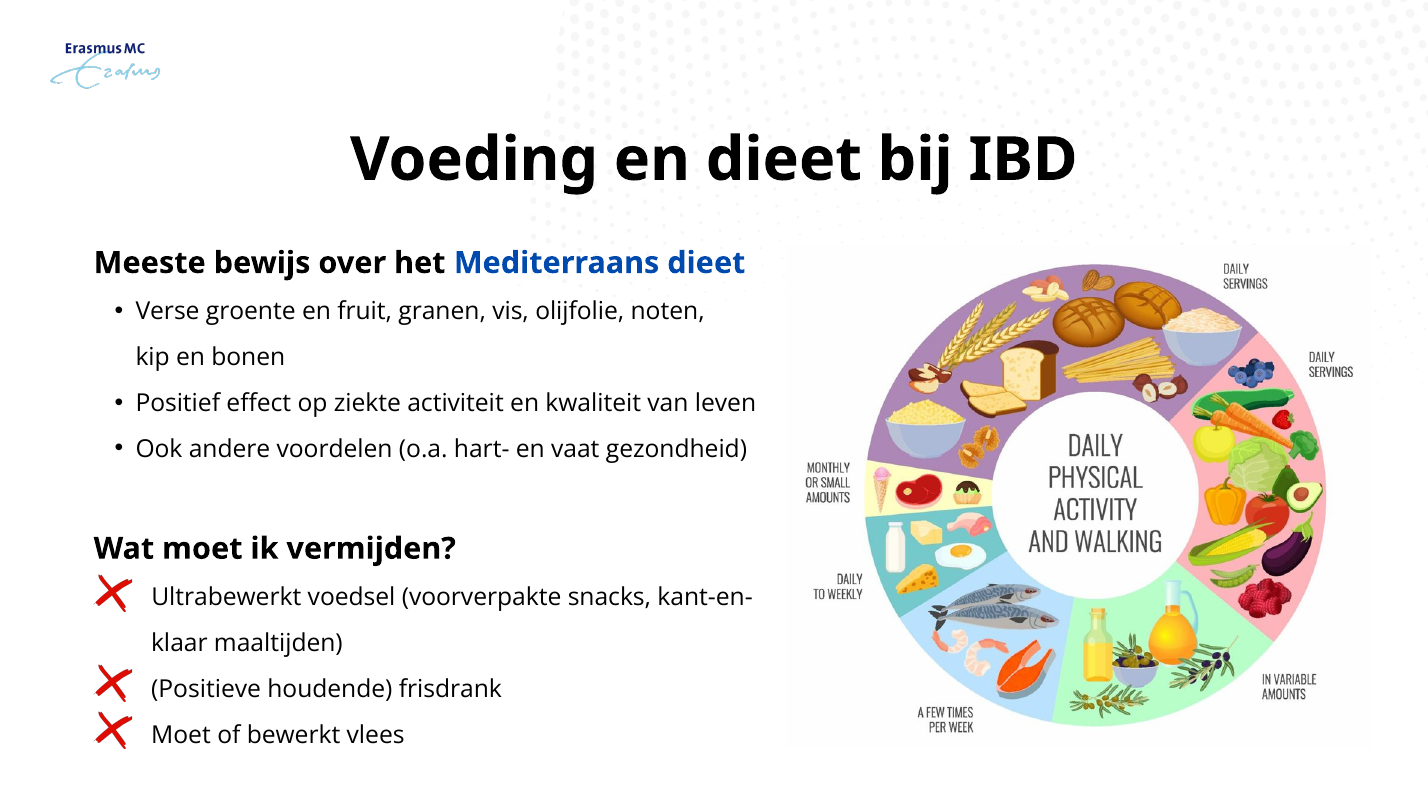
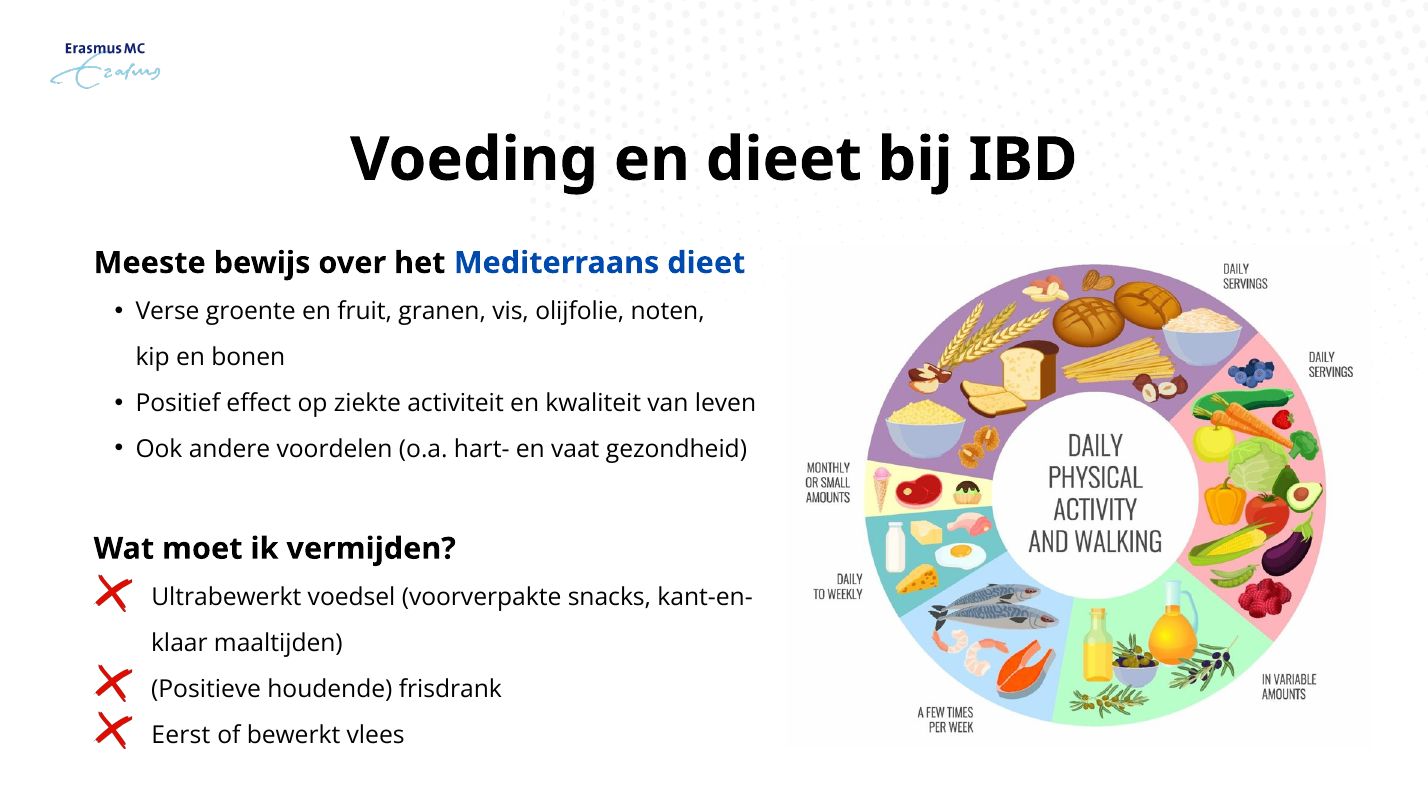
Moet: Moet -> Eerst (181, 735)
